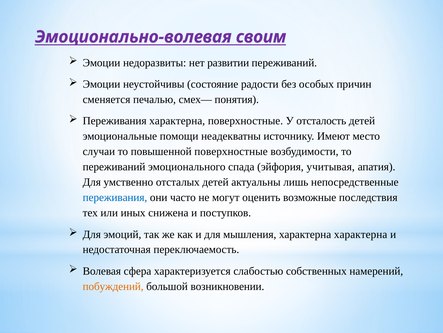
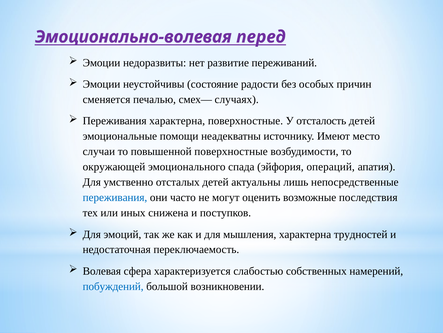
своим: своим -> перед (261, 37)
развитии: развитии -> развитие (228, 63)
понятия: понятия -> случаях (237, 99)
переживаний: переживаний -> окружающей (114, 167)
учитывая: учитывая -> операций (331, 167)
характерна характерна: характерна -> трудностей (361, 234)
побуждений colour: orange -> blue (113, 286)
